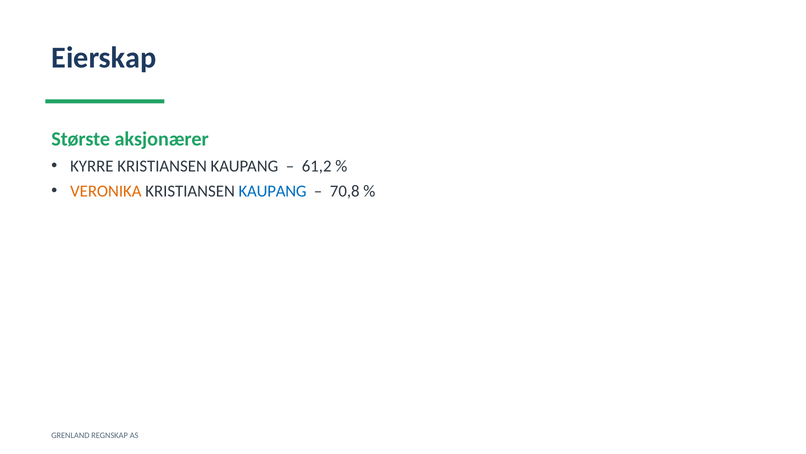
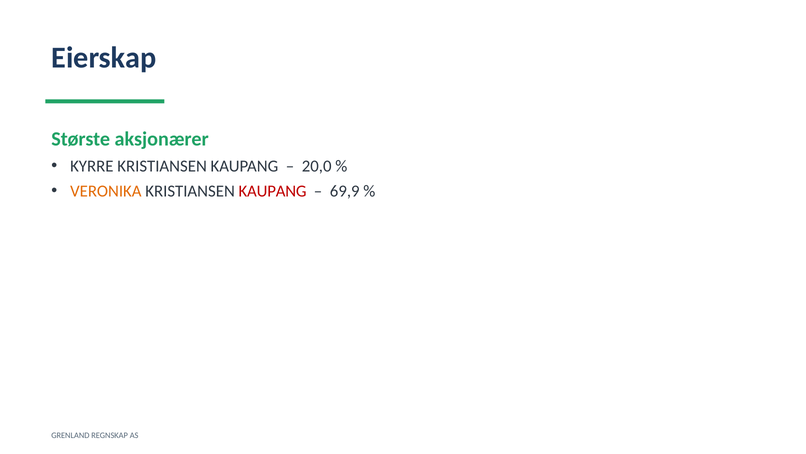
61,2: 61,2 -> 20,0 (317, 166)
KAUPANG colour: blue -> red (273, 191)
70,8: 70,8 -> 69,9 (345, 191)
